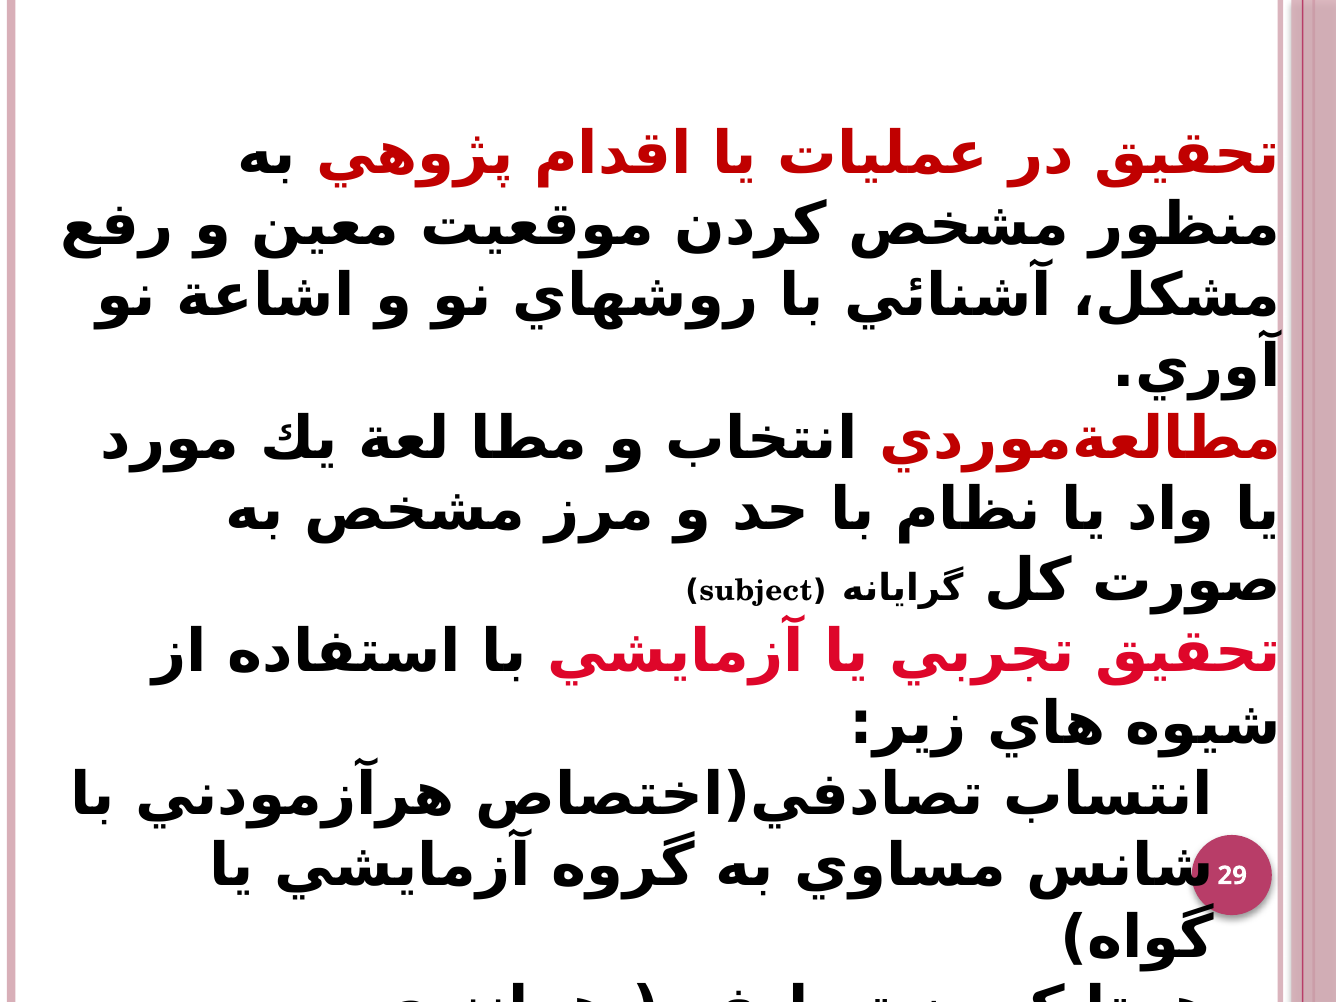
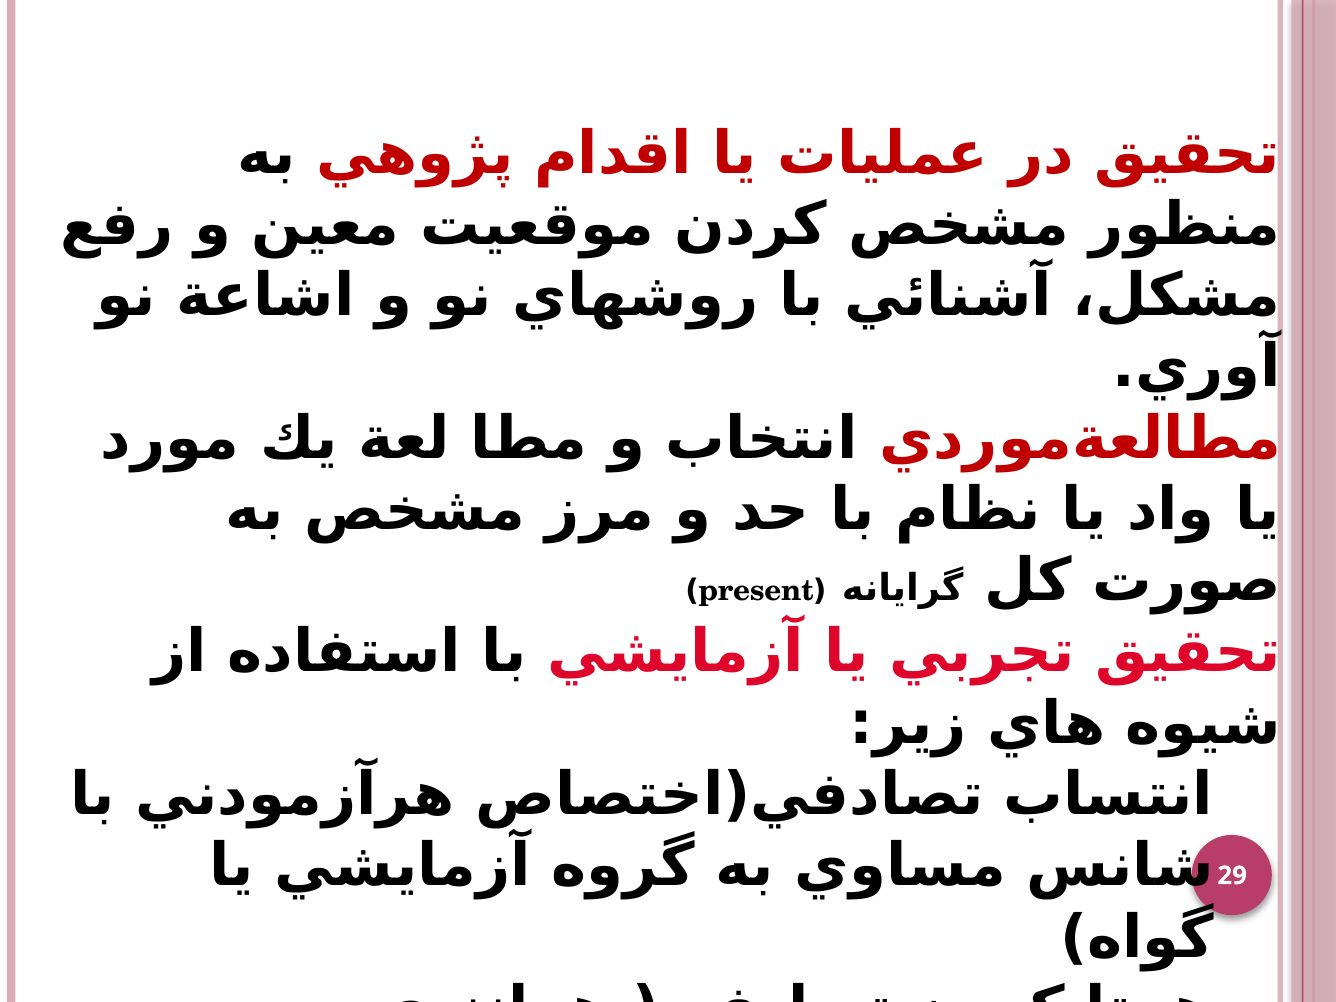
subject: subject -> present (756, 591)
